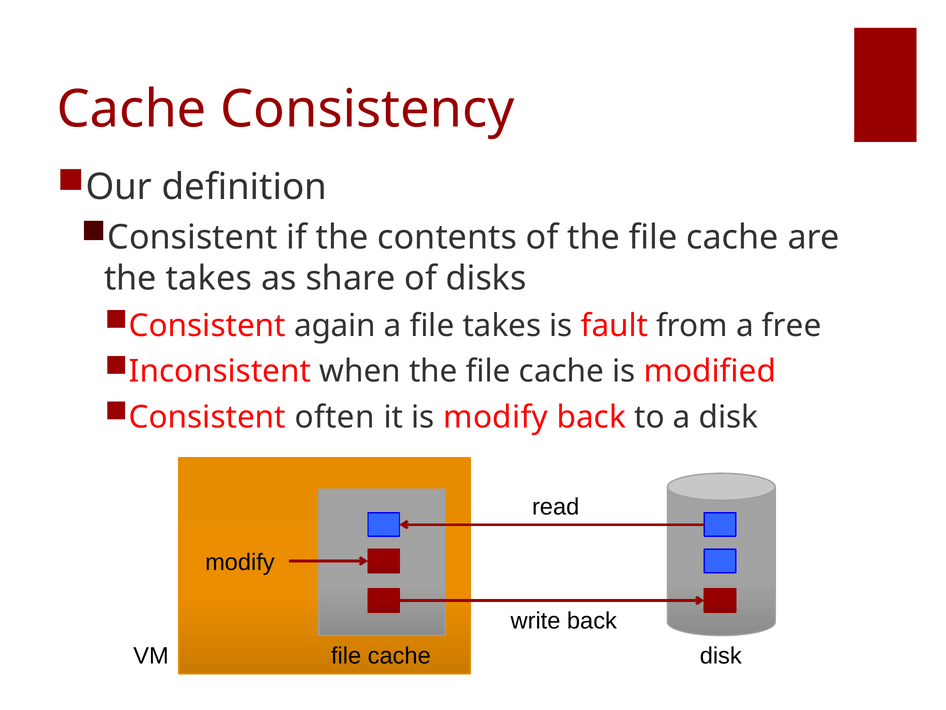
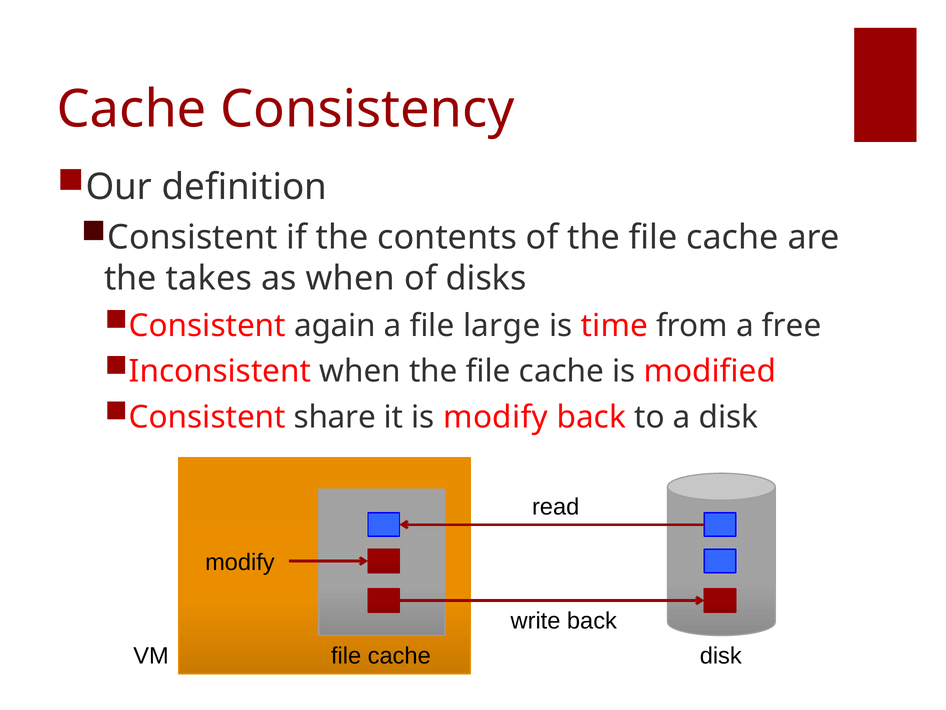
as share: share -> when (350, 278)
file takes: takes -> large (502, 325)
fault: fault -> time (614, 325)
often: often -> share (335, 417)
